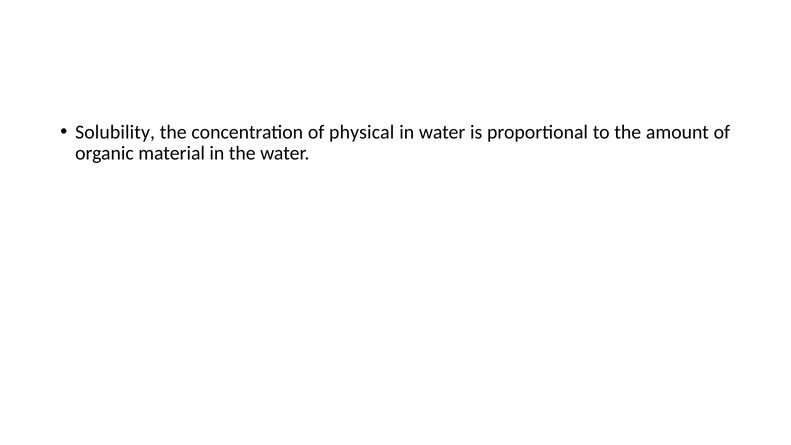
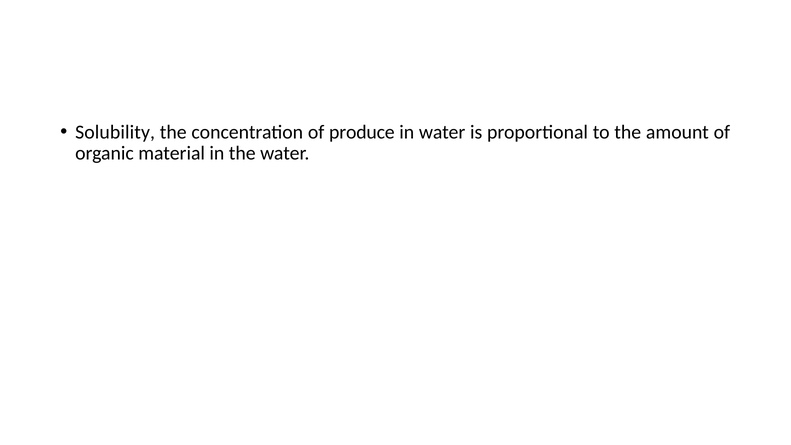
physical: physical -> produce (362, 132)
